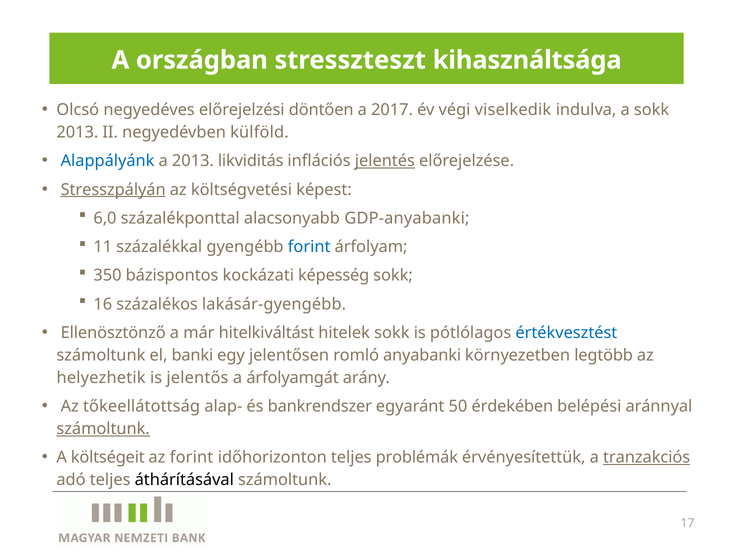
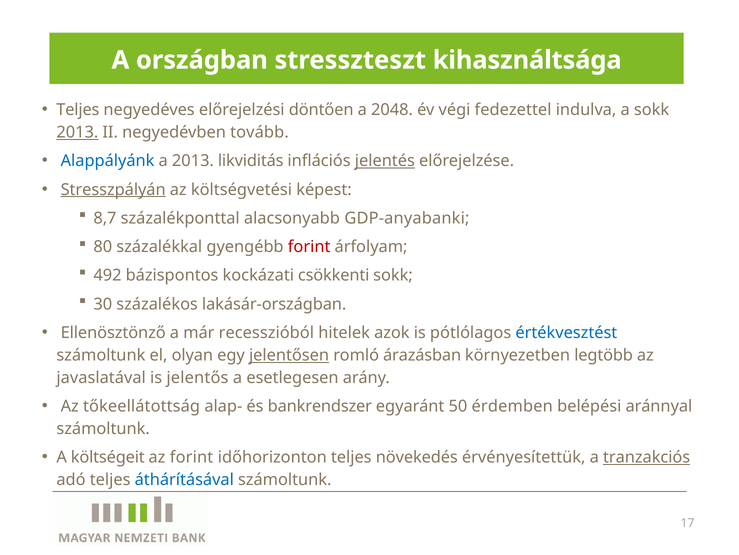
Olcsó: Olcsó -> Teljes (78, 110)
2017: 2017 -> 2048 (392, 110)
viselkedik: viselkedik -> fedezettel (513, 110)
2013 underline: none -> present (77, 132)
külföld: külföld -> tovább (259, 132)
6,0: 6,0 -> 8,7 (105, 218)
11: 11 -> 80 (103, 247)
forint colour: blue -> red (309, 247)
350: 350 -> 492 (107, 275)
képesség: képesség -> csökkenti (334, 275)
16: 16 -> 30 (103, 304)
lakásár-gyengébb: lakásár-gyengébb -> lakásár-országban (274, 304)
hitelkiváltást: hitelkiváltást -> recesszióból (266, 332)
hitelek sokk: sokk -> azok (392, 332)
banki: banki -> olyan (192, 355)
jelentősen underline: none -> present (289, 355)
anyabanki: anyabanki -> árazásban (422, 355)
helyezhetik: helyezhetik -> javaslatával (101, 377)
árfolyamgát: árfolyamgát -> esetlegesen (292, 377)
érdekében: érdekében -> érdemben (512, 406)
számoltunk underline: present -> none (103, 428)
problémák: problémák -> növekedés (417, 457)
áthárításával colour: black -> blue (184, 479)
